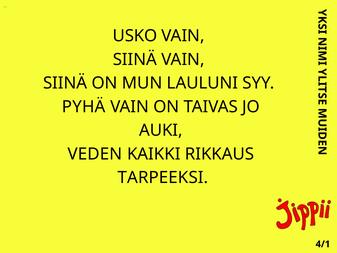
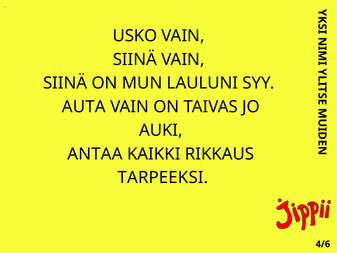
PYHÄ: PYHÄ -> AUTA (84, 107)
VEDEN: VEDEN -> ANTAA (95, 154)
4/1: 4/1 -> 4/6 (323, 244)
